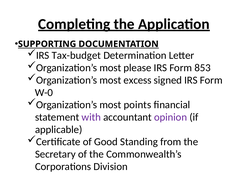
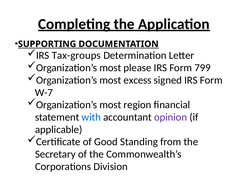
Tax-budget: Tax-budget -> Tax-groups (76, 55)
853: 853 -> 799 (203, 68)
W-0: W-0 -> W-7 (44, 92)
points: points -> region (137, 105)
with colour: purple -> blue (91, 117)
